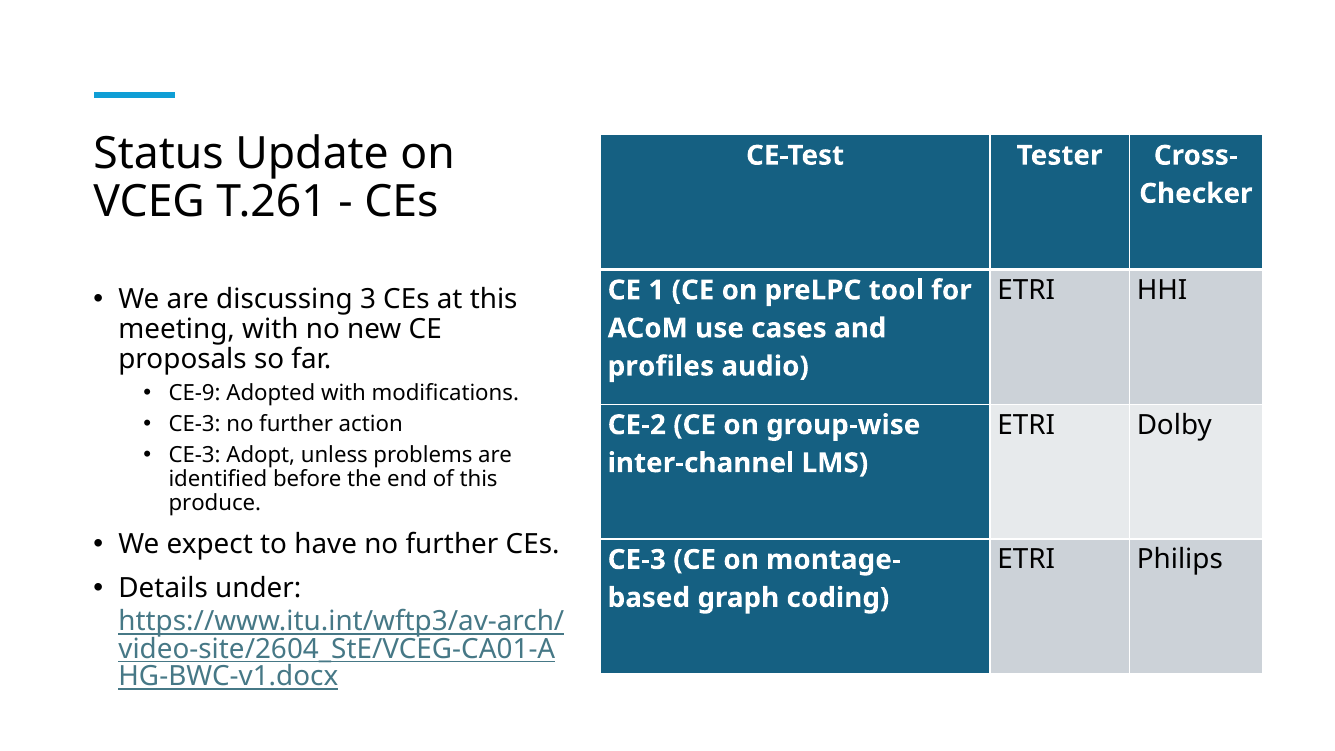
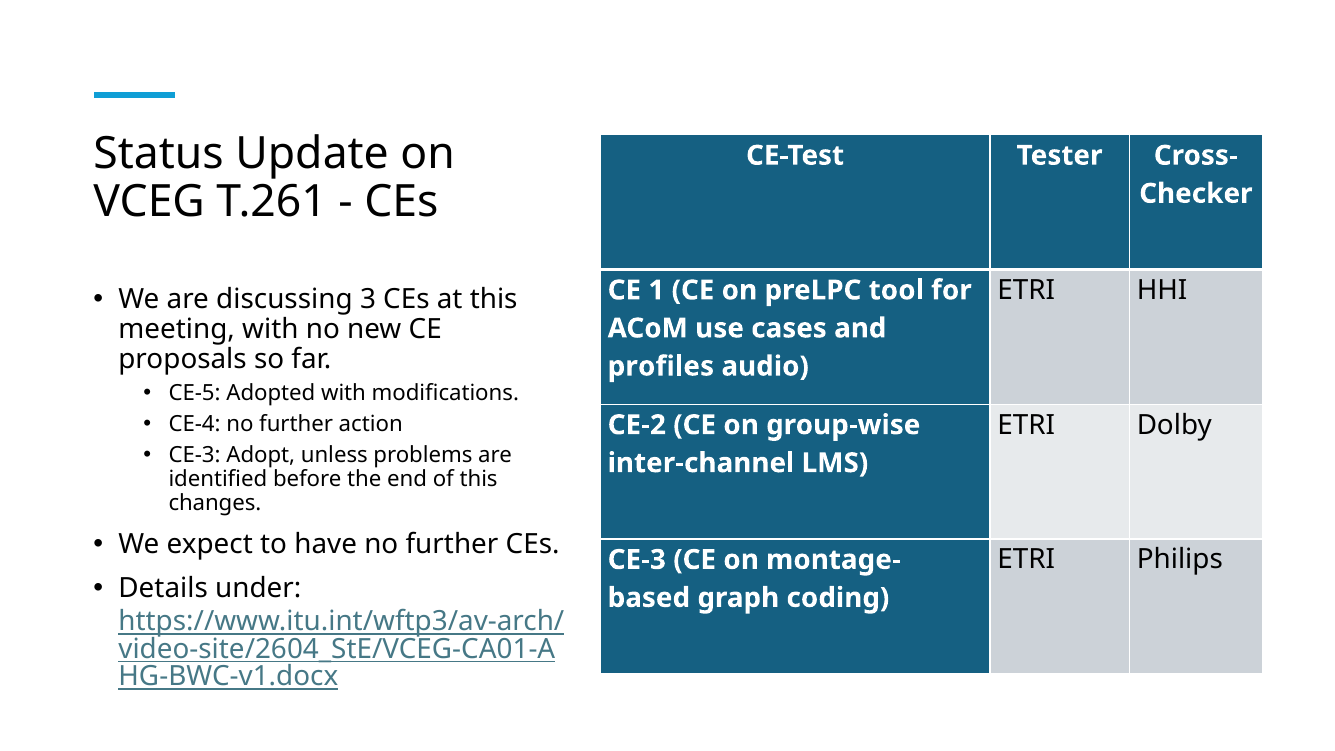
CE-9: CE-9 -> CE-5 (195, 393)
CE-3: CE-3 -> CE-4 (195, 424)
produce: produce -> changes (215, 503)
